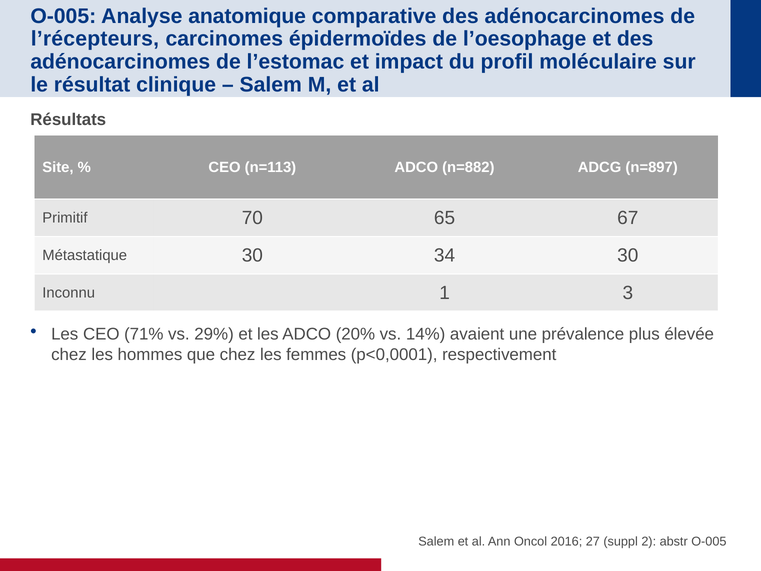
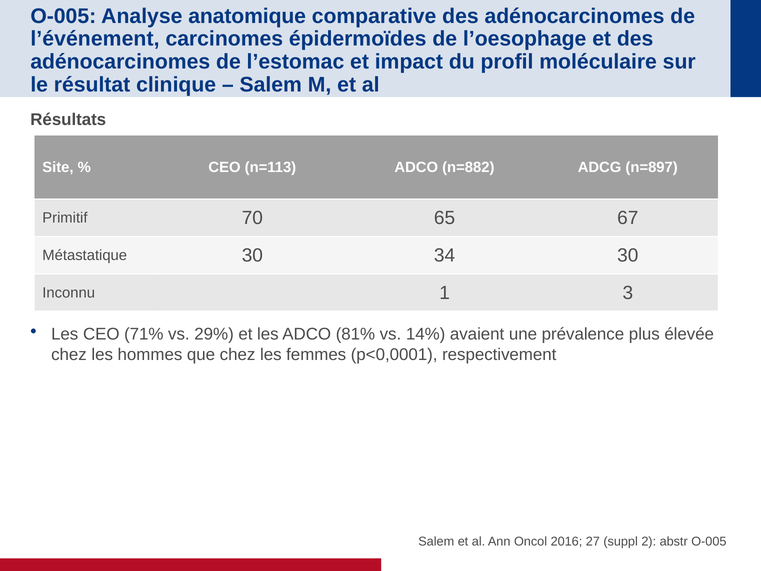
l’récepteurs: l’récepteurs -> l’événement (95, 39)
20%: 20% -> 81% (355, 334)
